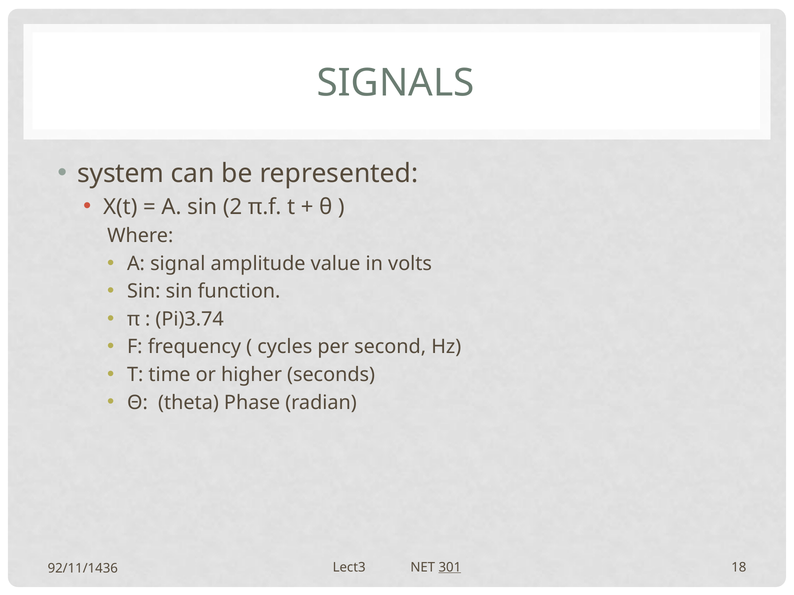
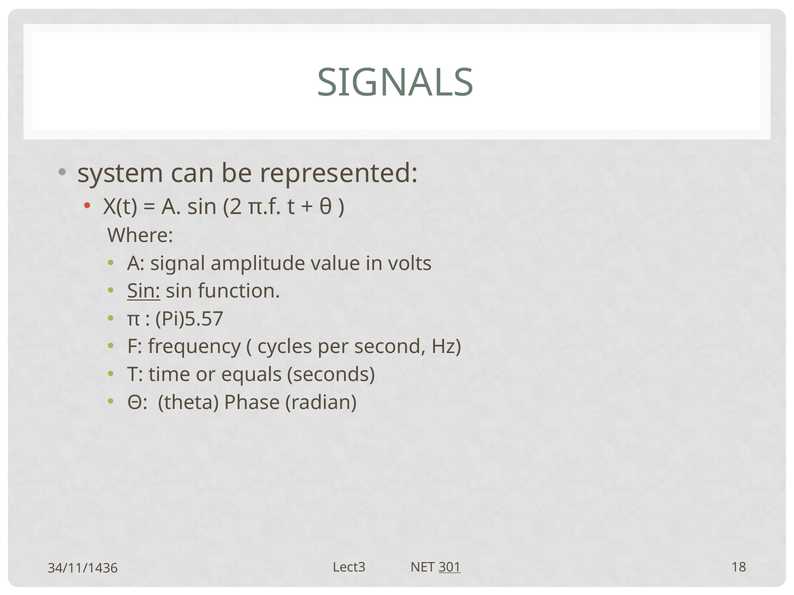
Sin underline: none -> present (144, 292)
Pi)3.74: Pi)3.74 -> Pi)5.57 (190, 319)
higher: higher -> equals (252, 375)
92/11/1436: 92/11/1436 -> 34/11/1436 (83, 569)
